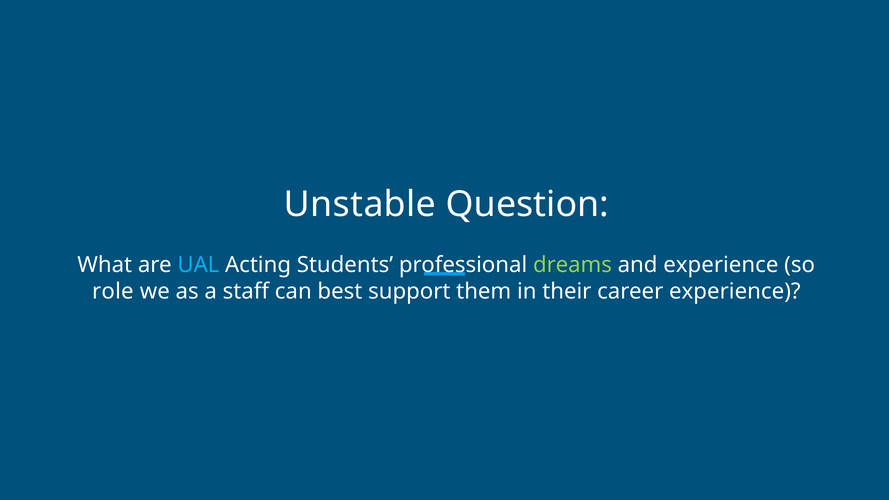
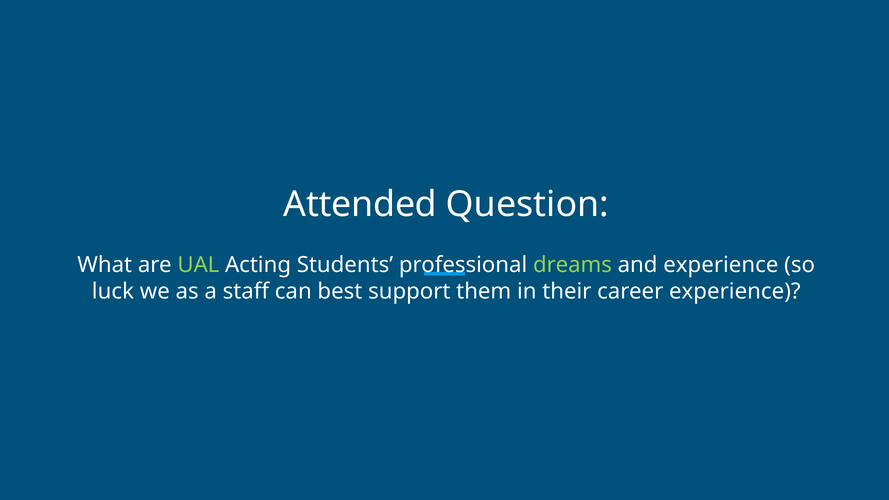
Unstable: Unstable -> Attended (360, 204)
UAL colour: light blue -> light green (198, 265)
role: role -> luck (113, 292)
